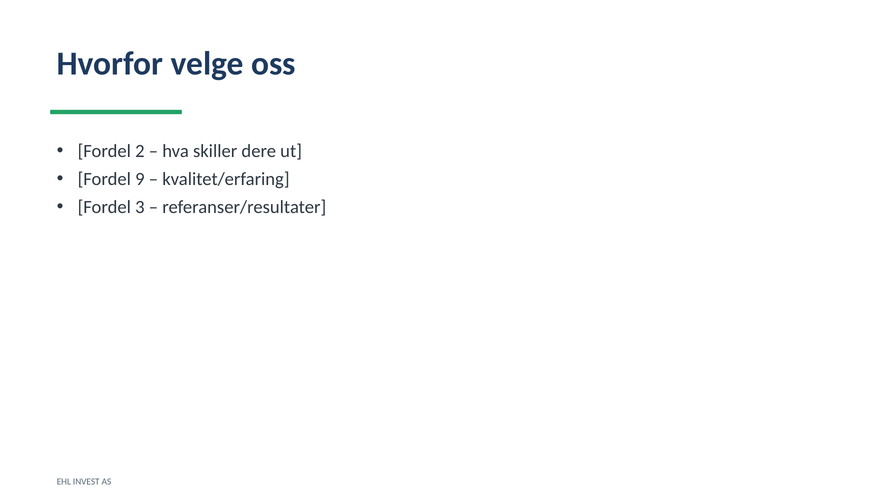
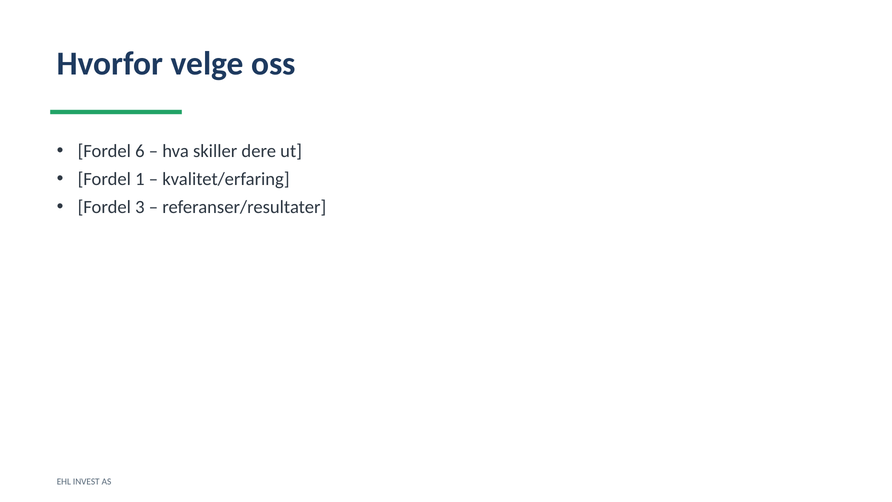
2: 2 -> 6 (140, 151)
9: 9 -> 1 (140, 179)
